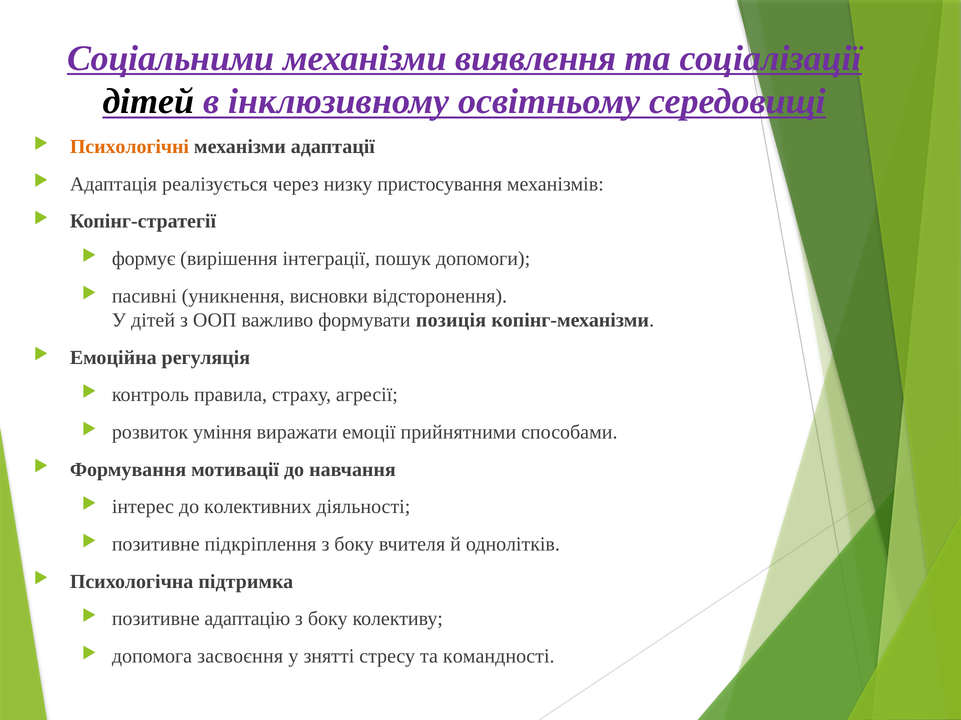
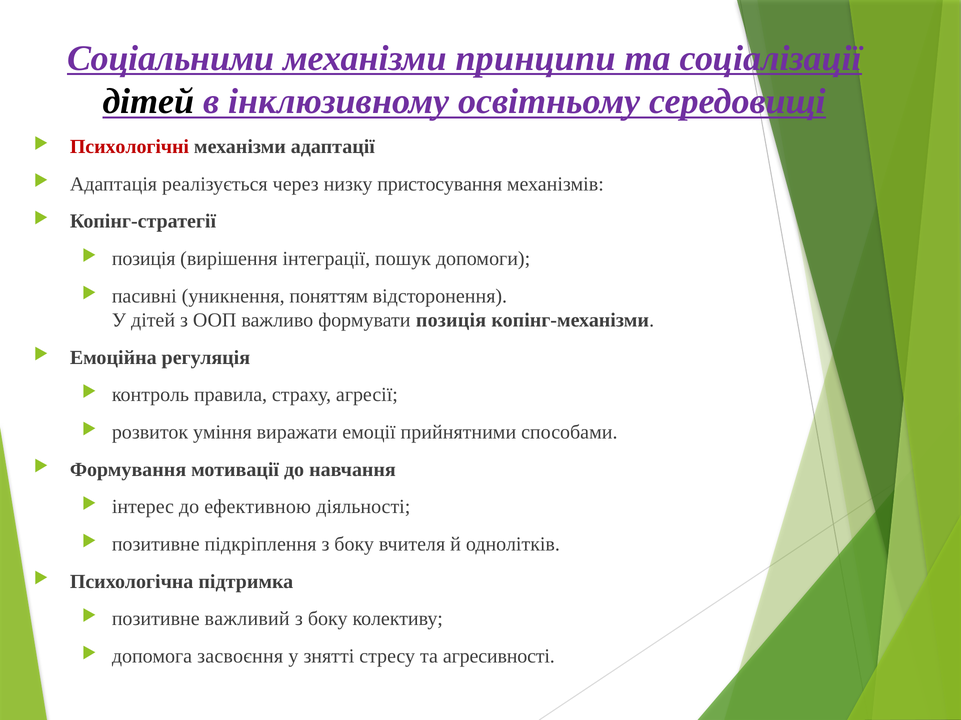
виявлення: виявлення -> принципи (536, 58)
Психологічні colour: orange -> red (129, 147)
формує: формує -> позиція (144, 259)
висновки: висновки -> поняттям (329, 296)
колективних: колективних -> ефективною (258, 507)
адаптацію: адаптацію -> важливий (247, 619)
командності: командності -> агресивності (499, 657)
